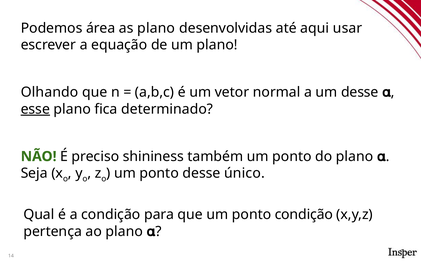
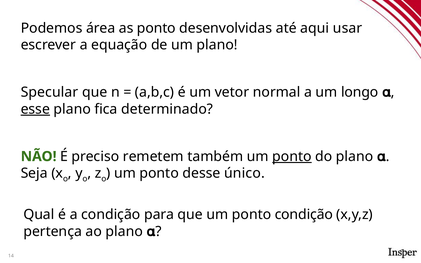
as plano: plano -> ponto (156, 28)
Olhando: Olhando -> Specular (50, 92)
um desse: desse -> longo (360, 92)
shininess: shininess -> remetem (153, 157)
ponto underline: none -> present (292, 157)
